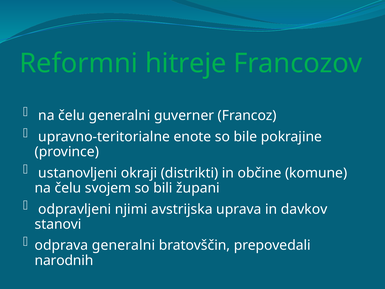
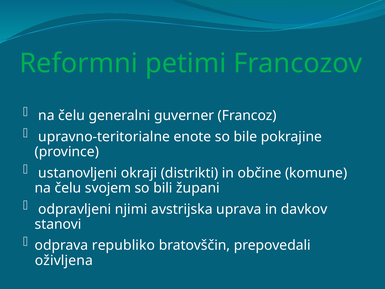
hitreje: hitreje -> petimi (186, 63)
odprava generalni: generalni -> republiko (124, 245)
narodnih: narodnih -> oživljena (64, 260)
